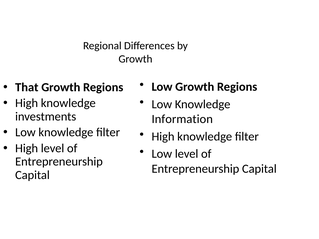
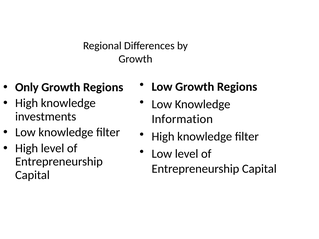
That: That -> Only (27, 87)
